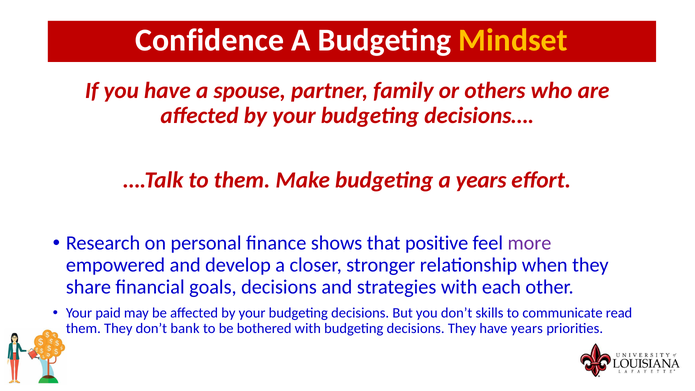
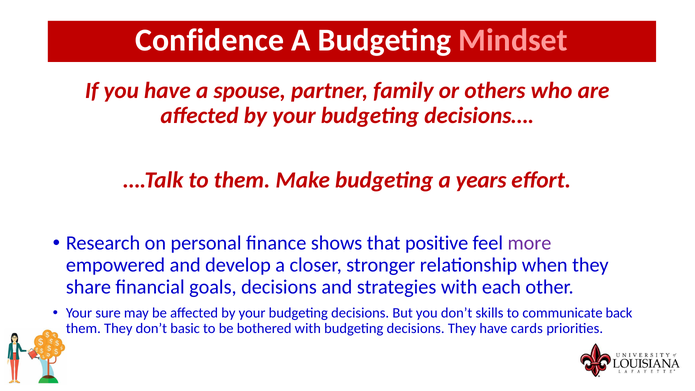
Mindset colour: yellow -> pink (513, 40)
paid: paid -> sure (108, 313)
read: read -> back (619, 313)
bank: bank -> basic (185, 329)
have years: years -> cards (527, 329)
